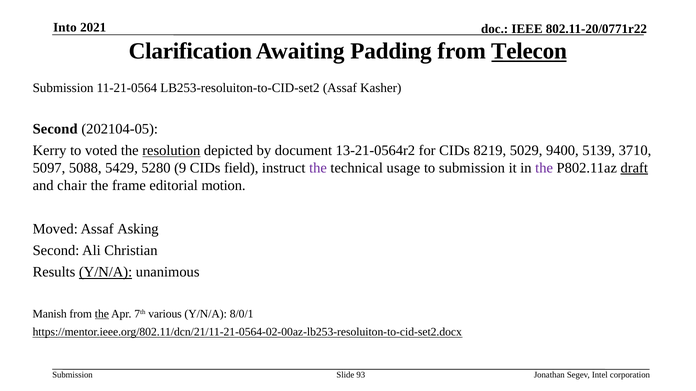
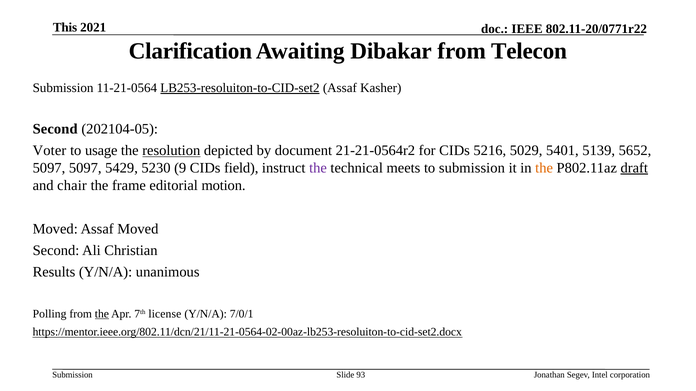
Into: Into -> This (65, 28)
Padding: Padding -> Dibakar (391, 51)
Telecon underline: present -> none (529, 51)
LB253-resoluiton-to-CID-set2 underline: none -> present (240, 88)
Kerry: Kerry -> Voter (49, 151)
voted: voted -> usage (101, 151)
13-21-0564r2: 13-21-0564r2 -> 21-21-0564r2 (375, 151)
8219: 8219 -> 5216 (490, 151)
9400: 9400 -> 5401 (562, 151)
3710: 3710 -> 5652 (635, 151)
5097 5088: 5088 -> 5097 (85, 168)
5280: 5280 -> 5230 (156, 168)
usage: usage -> meets (403, 168)
the colour: purple -> orange (544, 168)
Assaf Asking: Asking -> Moved (138, 229)
Y/N/A underline: present -> none (106, 273)
Manish: Manish -> Polling (50, 314)
various: various -> license (165, 314)
8/0/1: 8/0/1 -> 7/0/1 (242, 314)
